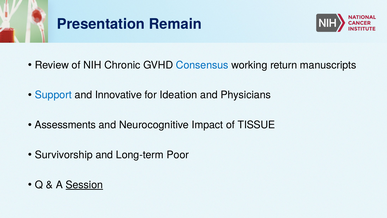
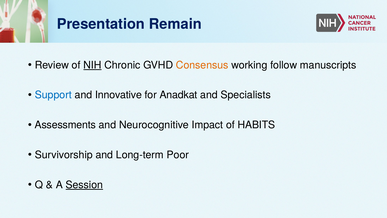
NIH underline: none -> present (92, 65)
Consensus colour: blue -> orange (202, 65)
return: return -> follow (284, 65)
Ideation: Ideation -> Anadkat (179, 95)
Physicians: Physicians -> Specialists (246, 95)
TISSUE: TISSUE -> HABITS (256, 125)
